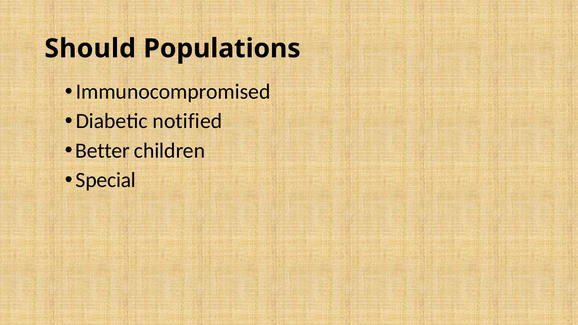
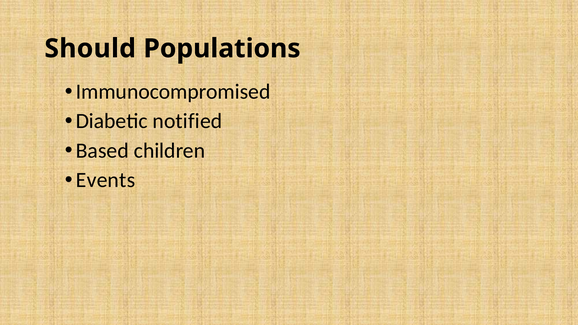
Better: Better -> Based (102, 151)
Special: Special -> Events (106, 180)
